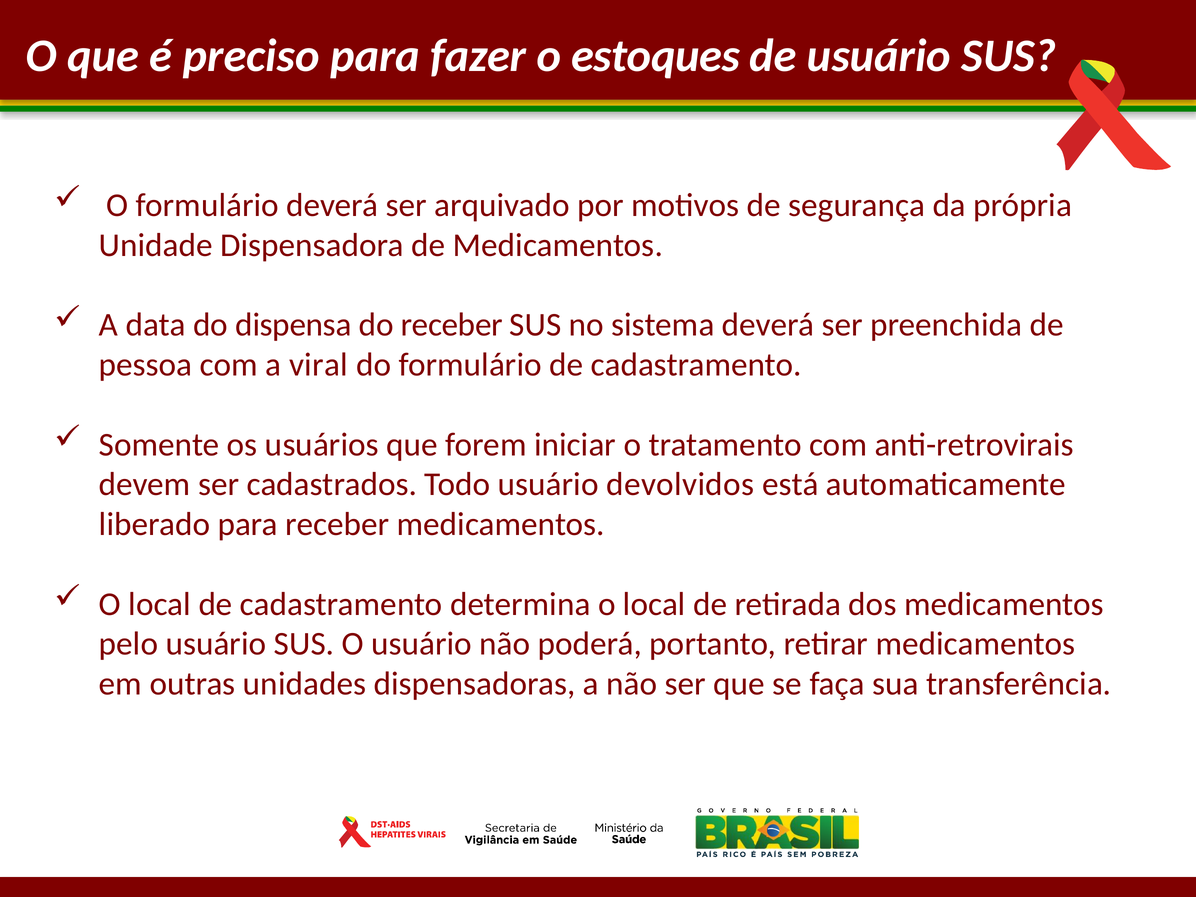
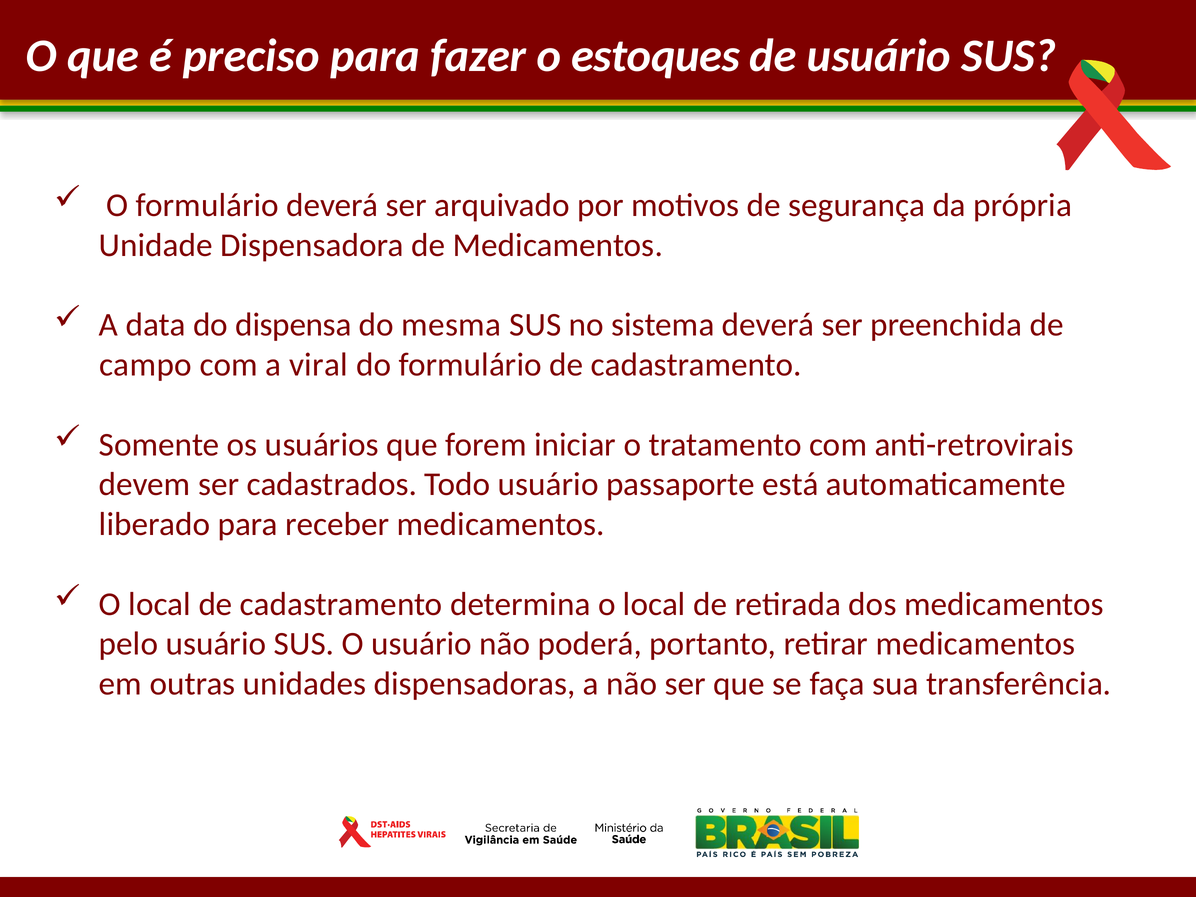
do receber: receber -> mesma (451, 325)
pessoa: pessoa -> campo (145, 365)
devolvidos: devolvidos -> passaporte (680, 484)
